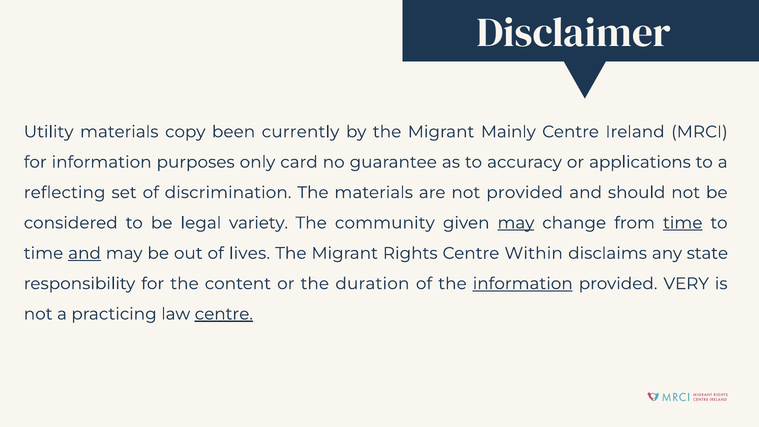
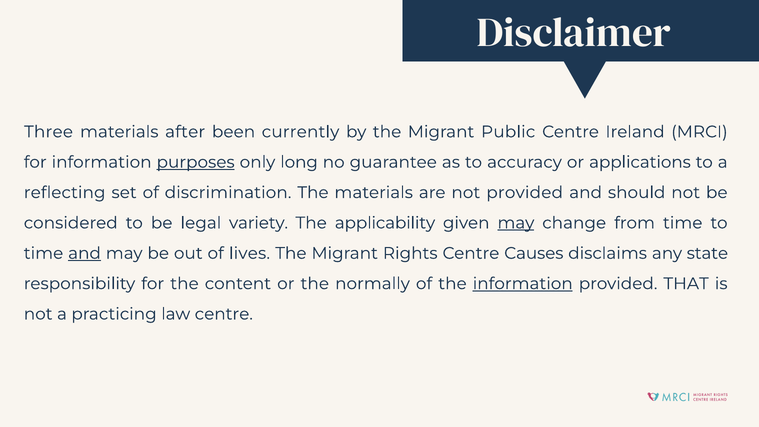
Utility: Utility -> Three (49, 132)
copy: copy -> after (185, 132)
Mainly: Mainly -> Public (508, 132)
purposes underline: none -> present (196, 162)
card: card -> long (299, 162)
community: community -> applicability (385, 223)
time underline: present -> none (683, 223)
Within: Within -> Causes (534, 253)
duration: duration -> normally (372, 284)
VERY: VERY -> THAT (686, 284)
centre underline: present -> none (224, 314)
